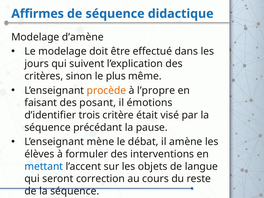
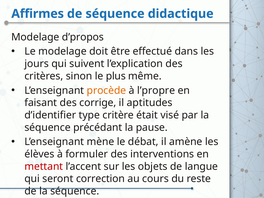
d’amène: d’amène -> d’propos (83, 37)
posant: posant -> corrige (98, 103)
émotions: émotions -> aptitudes (150, 103)
trois: trois -> type (89, 115)
mettant colour: blue -> red (44, 166)
